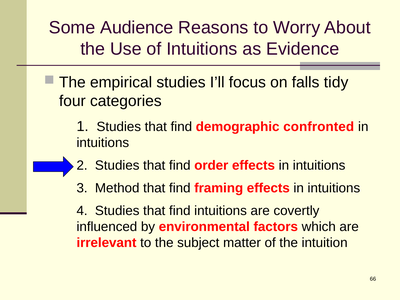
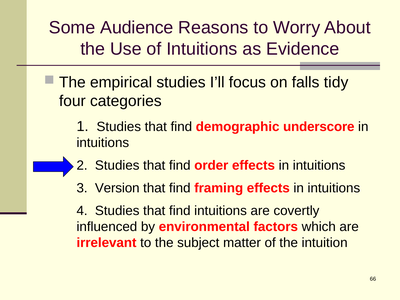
confronted: confronted -> underscore (319, 127)
Method: Method -> Version (117, 188)
